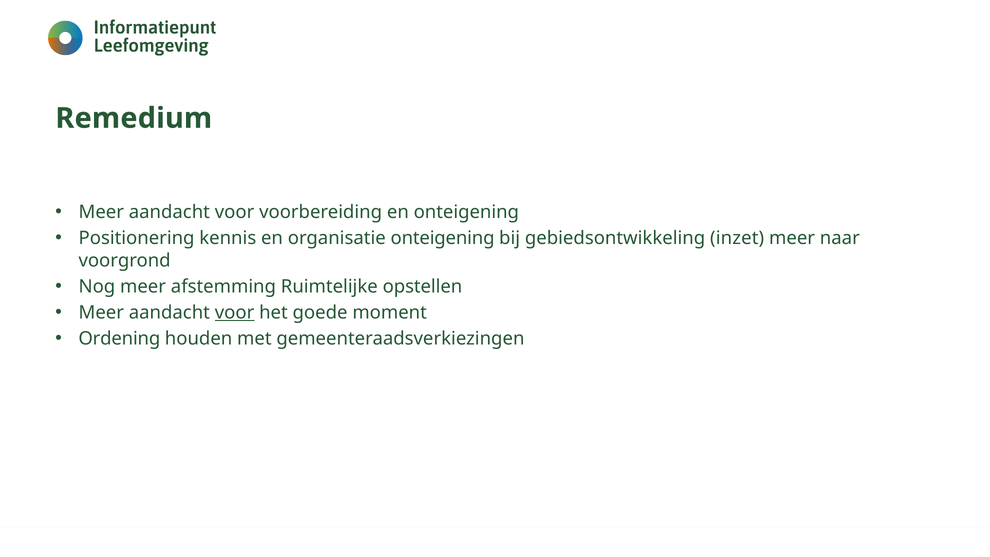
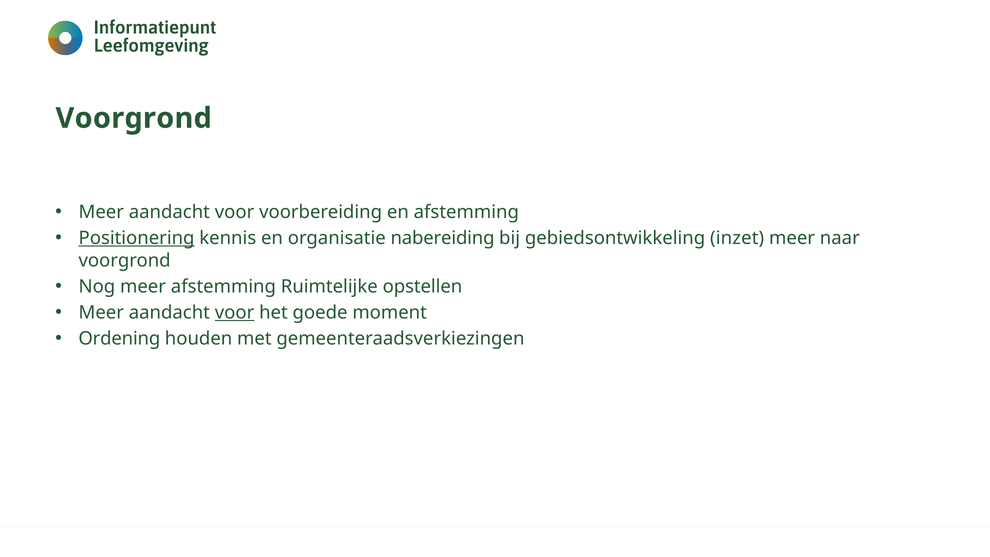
Remedium: Remedium -> Voorgrond (134, 118)
en onteigening: onteigening -> afstemming (466, 212)
Positionering underline: none -> present (137, 238)
organisatie onteigening: onteigening -> nabereiding (443, 238)
